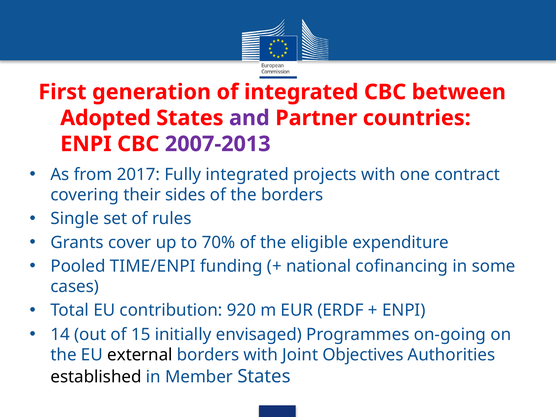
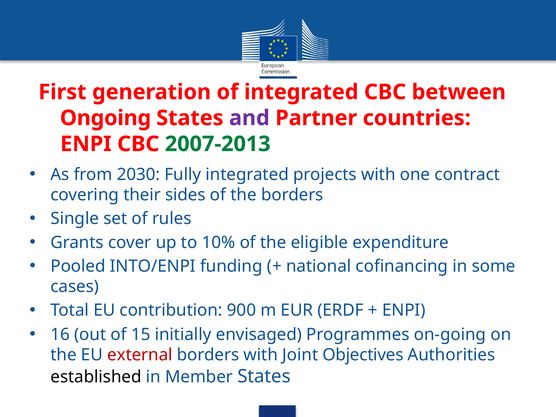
Adopted: Adopted -> Ongoing (106, 118)
2007-2013 colour: purple -> green (218, 144)
2017: 2017 -> 2030 (138, 175)
70%: 70% -> 10% (219, 242)
TIME/ENPI: TIME/ENPI -> INTO/ENPI (153, 266)
920: 920 -> 900 (242, 310)
14: 14 -> 16 (60, 334)
external colour: black -> red (140, 355)
